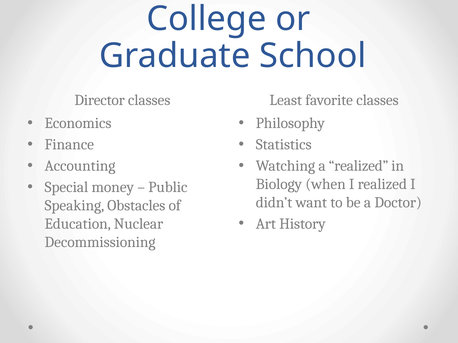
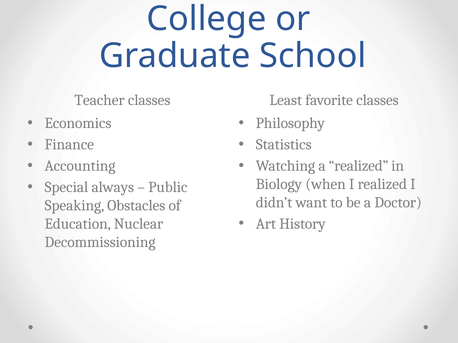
Director: Director -> Teacher (100, 100)
money: money -> always (113, 187)
